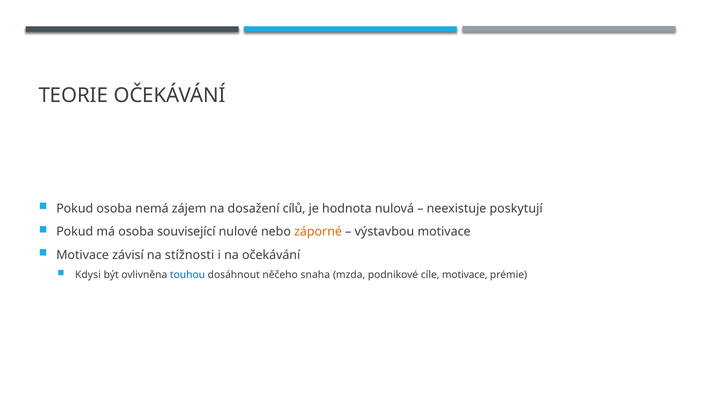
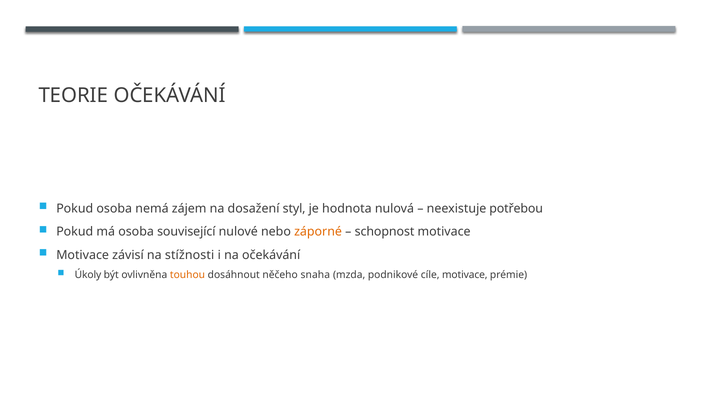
cílů: cílů -> styl (294, 208)
poskytují: poskytují -> potřebou (516, 208)
výstavbou: výstavbou -> schopnost (384, 231)
Kdysi: Kdysi -> Úkoly (88, 274)
touhou colour: blue -> orange (188, 274)
